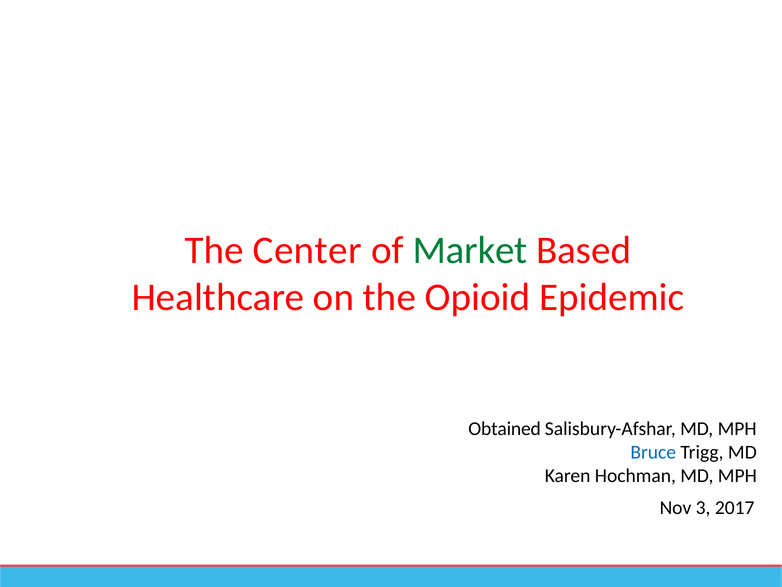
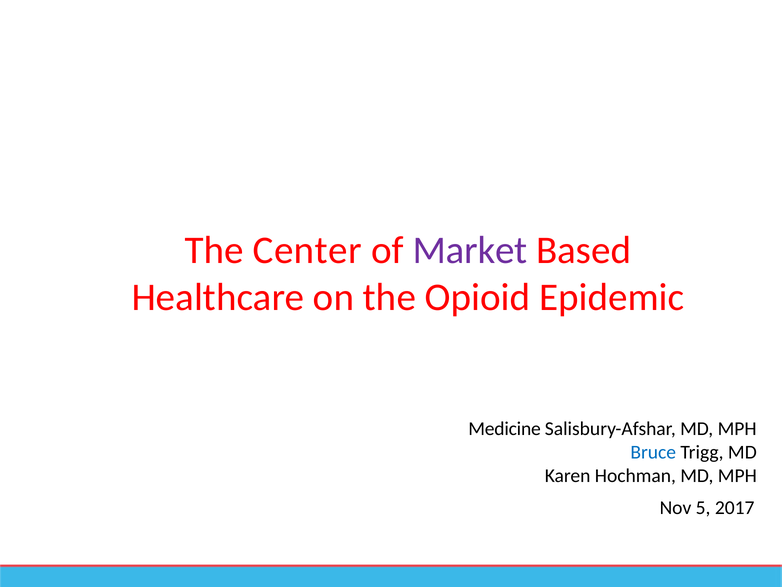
Market colour: green -> purple (470, 250)
Obtained: Obtained -> Medicine (505, 428)
3: 3 -> 5 (703, 507)
